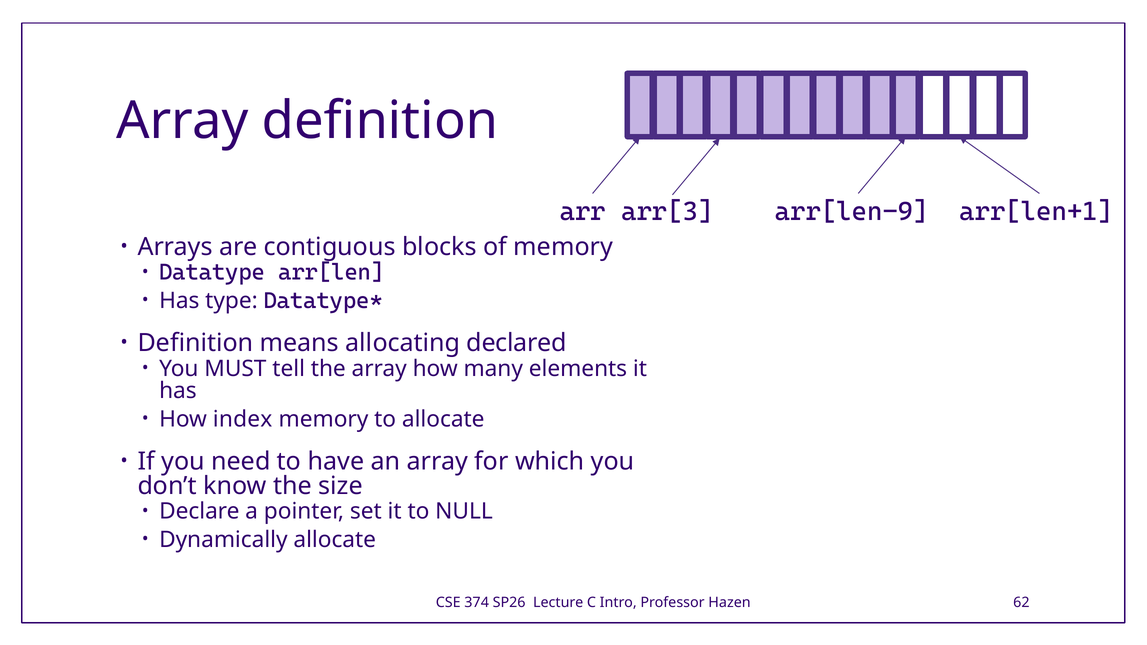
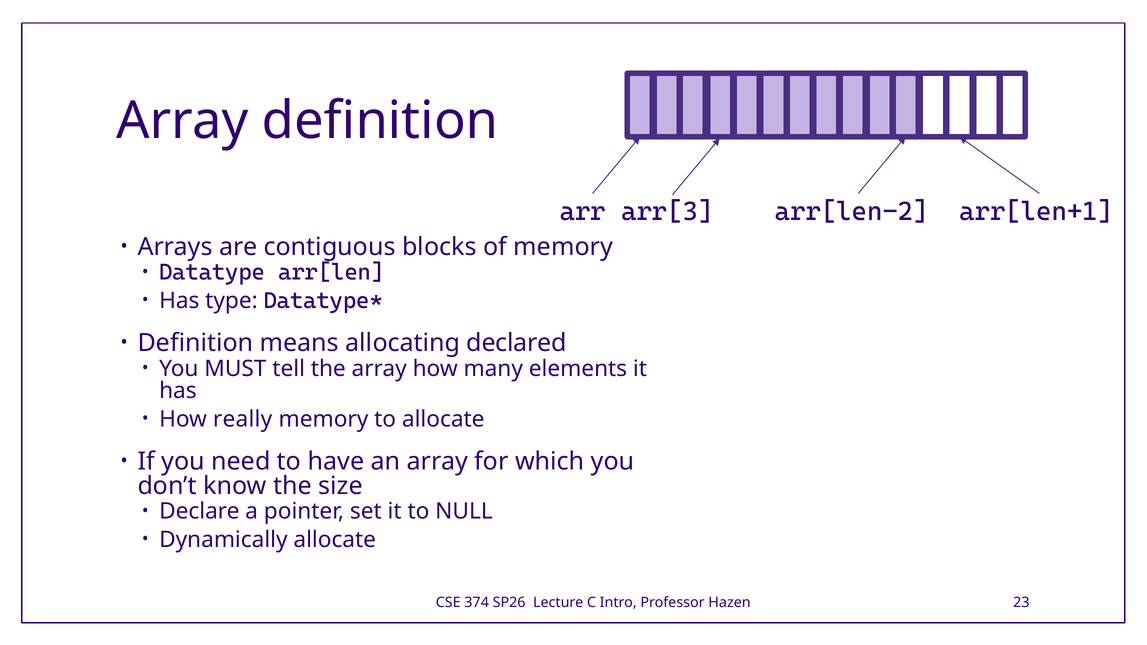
arr[len-9: arr[len-9 -> arr[len-2 (852, 212)
index: index -> really (243, 419)
62: 62 -> 23 (1021, 602)
